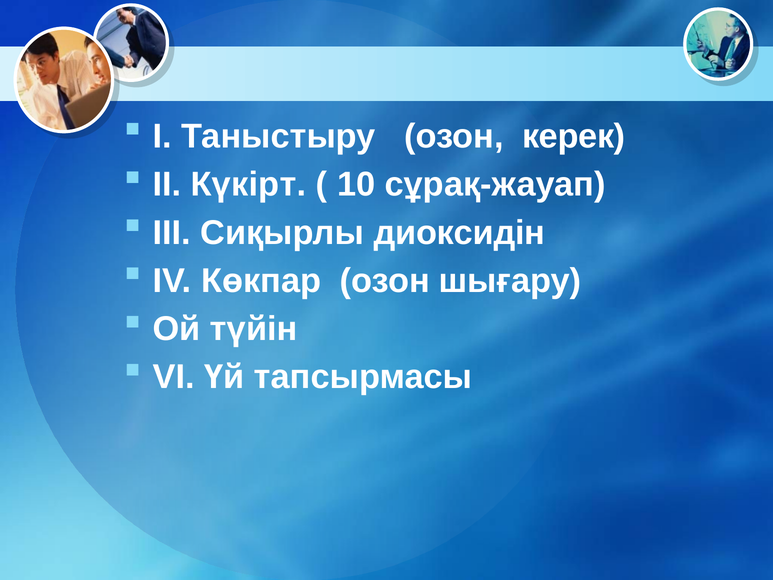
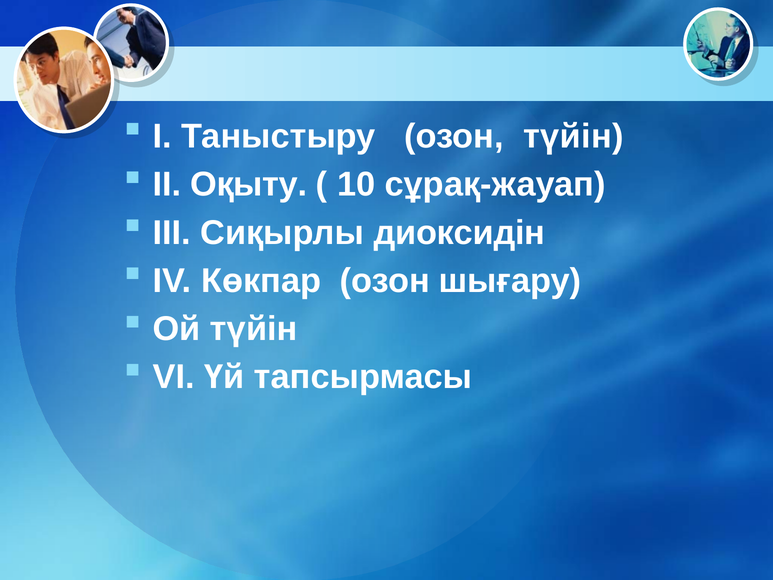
озон керек: керек -> түйін (573, 136)
Күкірт: Күкірт -> Оқыту (249, 184)
